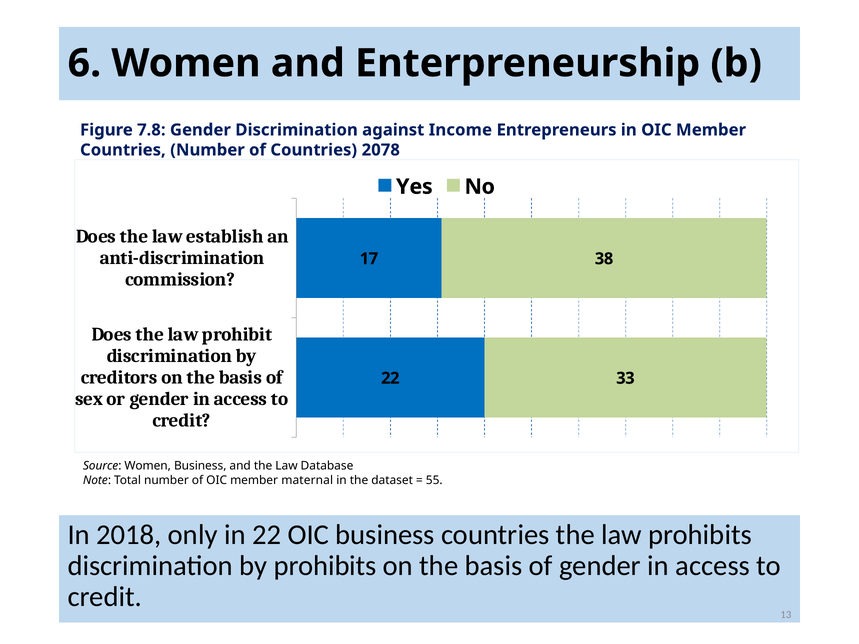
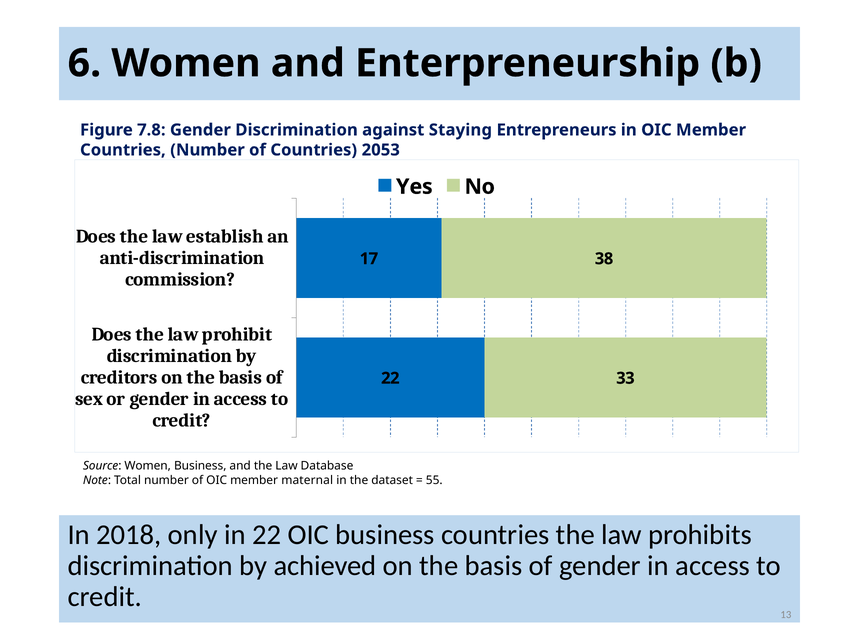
Income: Income -> Staying (460, 130)
2078: 2078 -> 2053 (381, 150)
by prohibits: prohibits -> achieved (325, 566)
